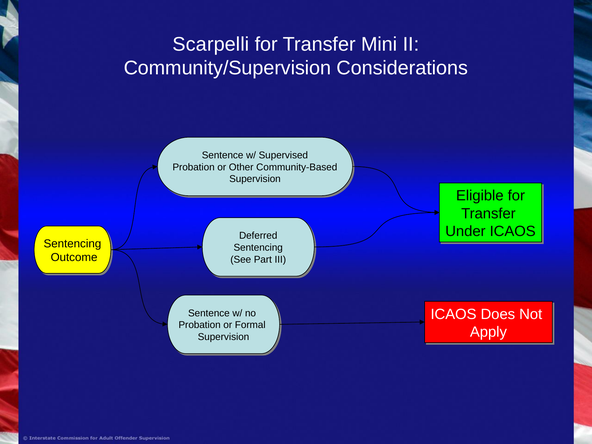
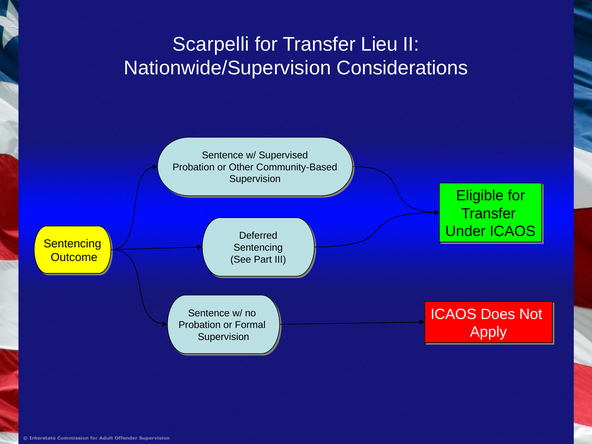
Mini: Mini -> Lieu (379, 44)
Community/Supervision: Community/Supervision -> Nationwide/Supervision (227, 68)
